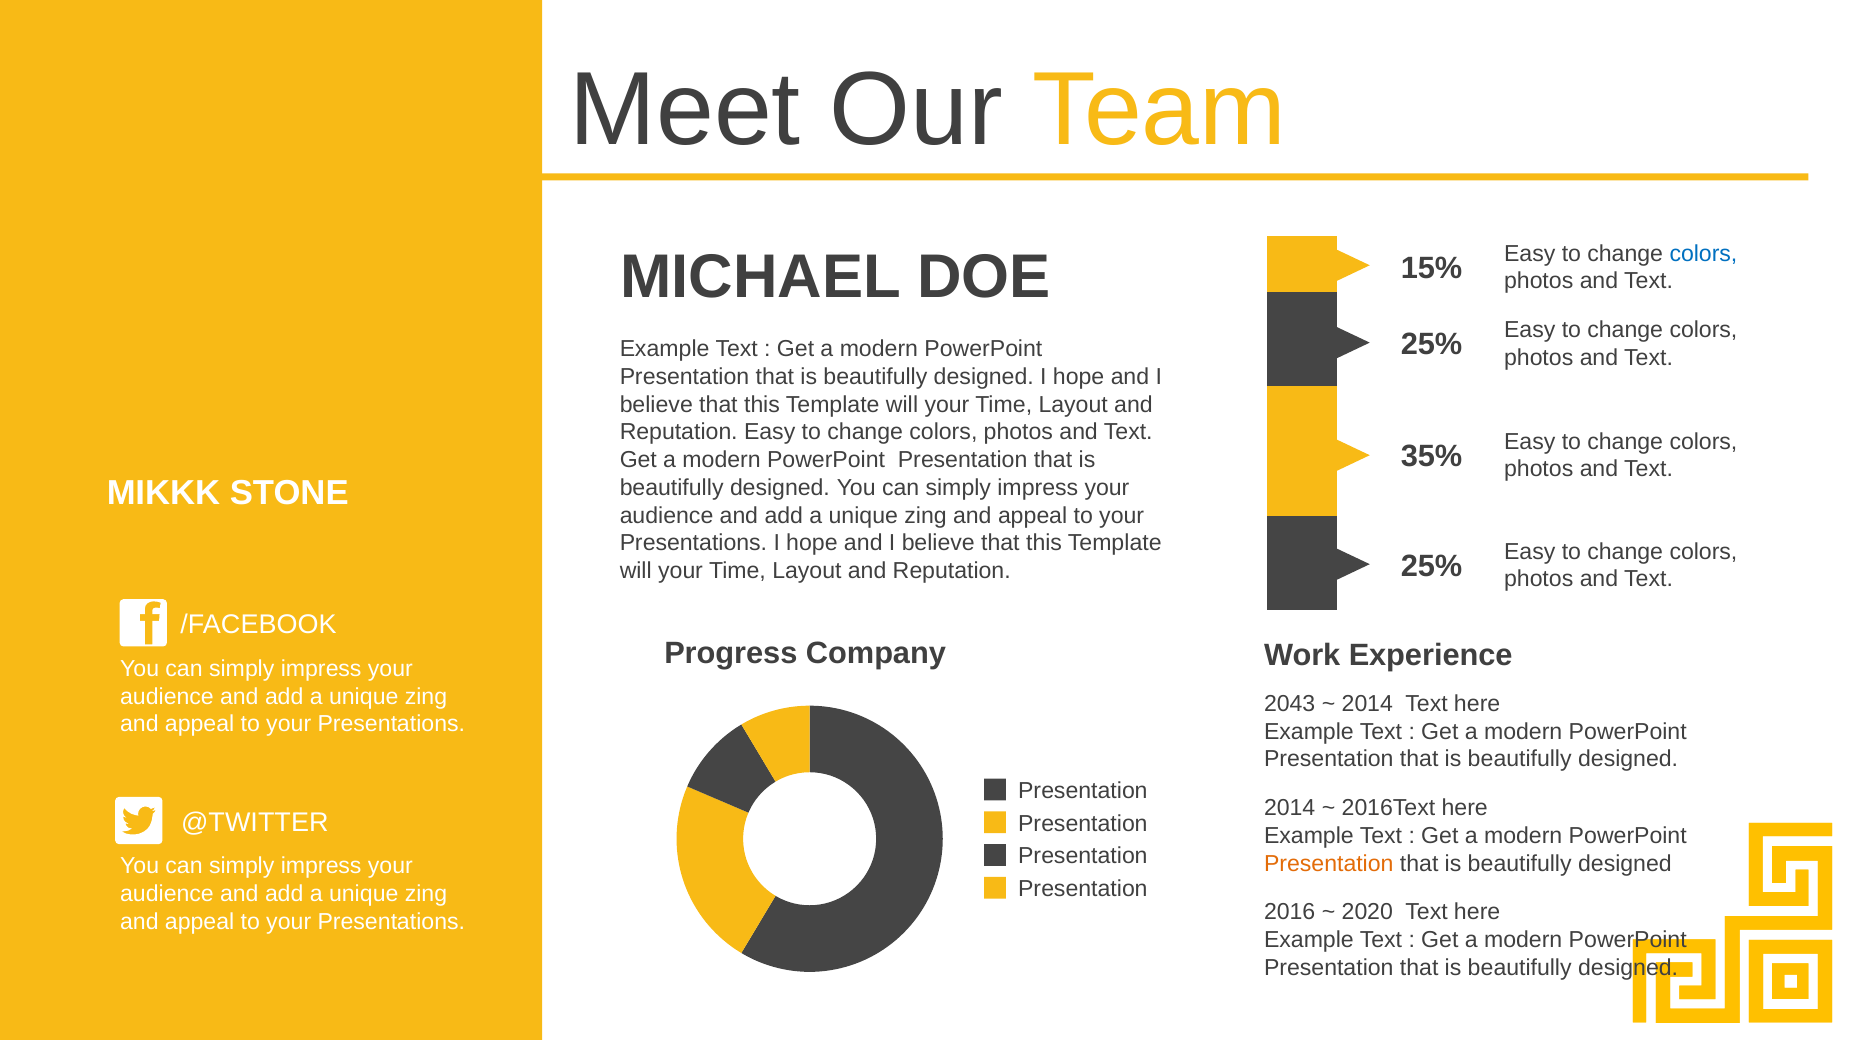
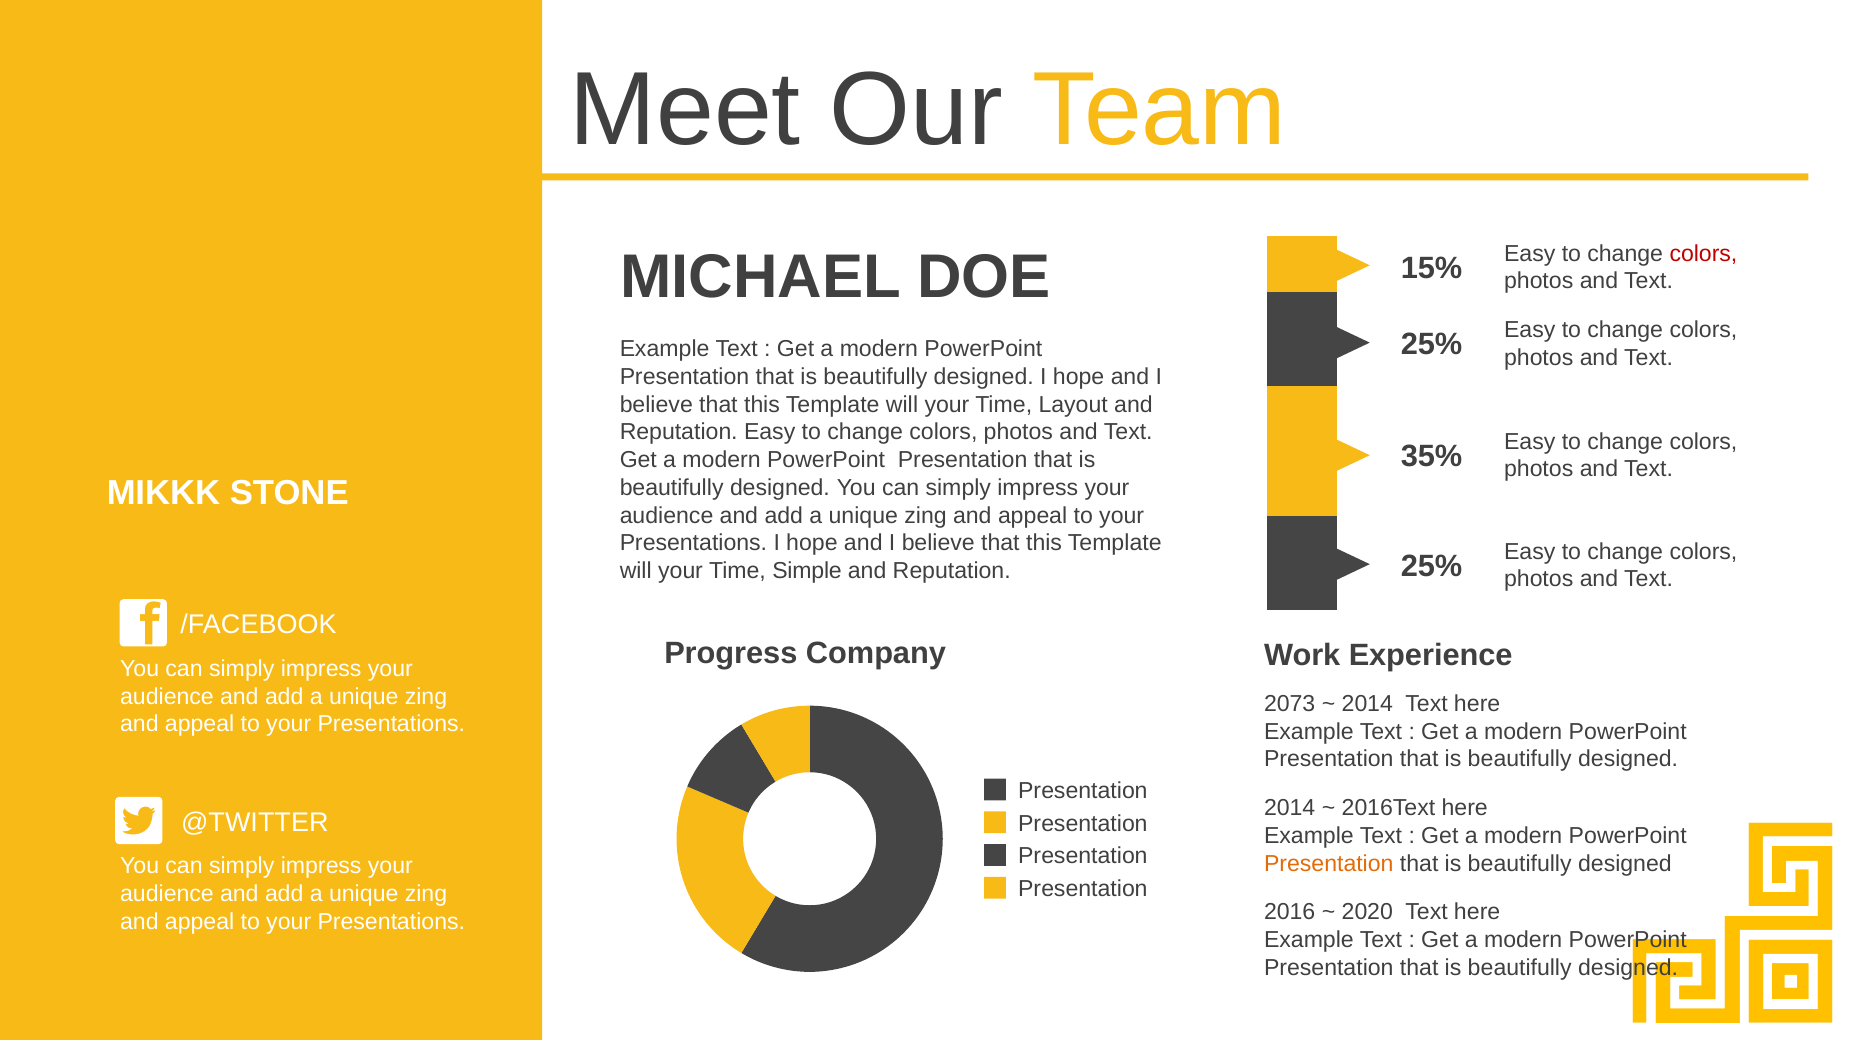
colors colour: blue -> red (1703, 254)
Layout: Layout -> Simple (807, 571)
2043: 2043 -> 2073 (1290, 704)
